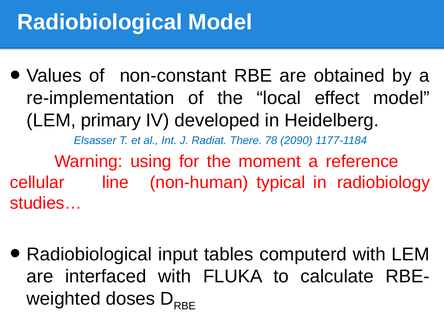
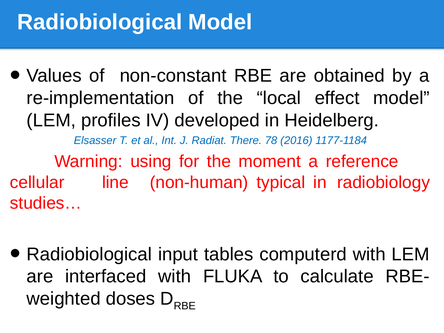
primary: primary -> profiles (111, 120)
2090: 2090 -> 2016 (296, 140)
